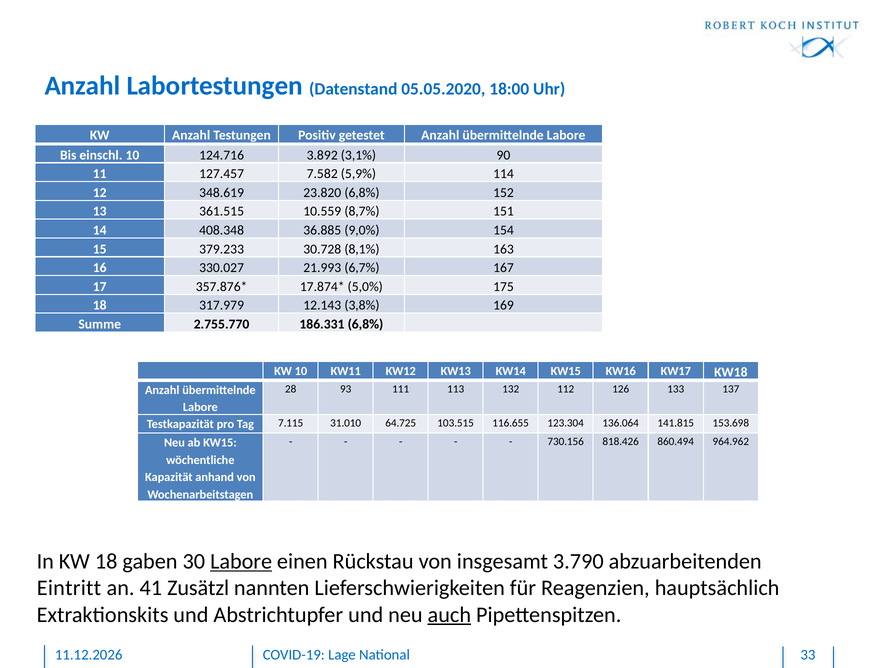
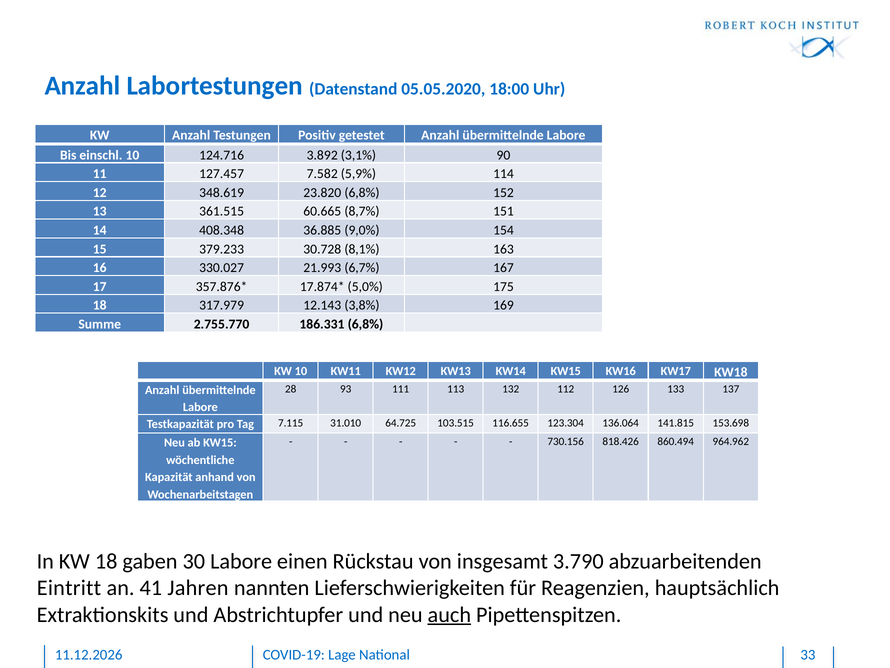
10.559: 10.559 -> 60.665 (322, 211)
Labore underline: present -> none (241, 561)
Zusätzl: Zusätzl -> Jahren (198, 588)
